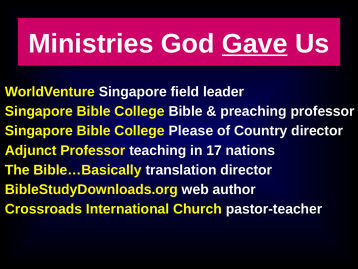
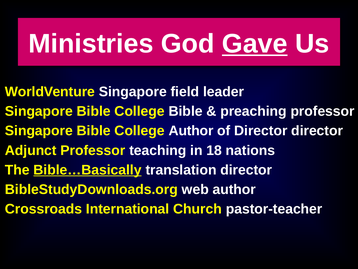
College Please: Please -> Author (191, 131)
of Country: Country -> Director (261, 131)
17: 17 -> 18 (214, 150)
Bible…Basically underline: none -> present (88, 170)
